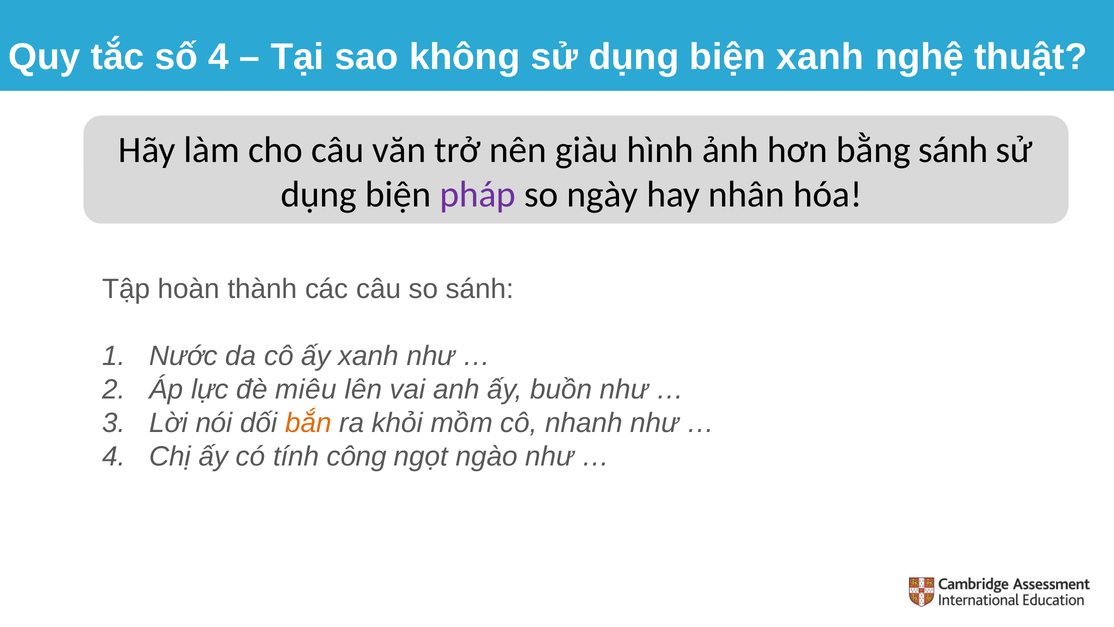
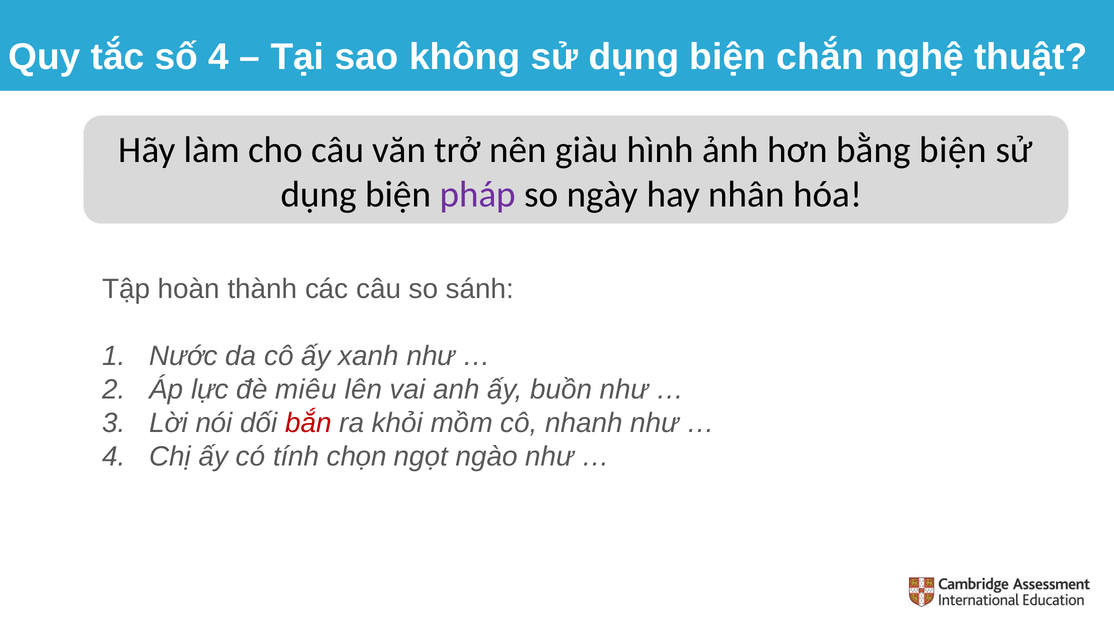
biện xanh: xanh -> chắn (820, 57)
bằng sánh: sánh -> biện (953, 150)
bắn colour: orange -> red (309, 423)
công: công -> chọn (357, 456)
